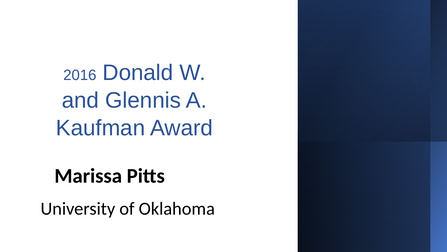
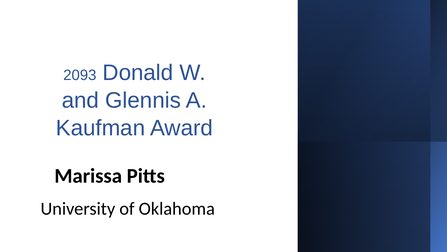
2016: 2016 -> 2093 (80, 75)
